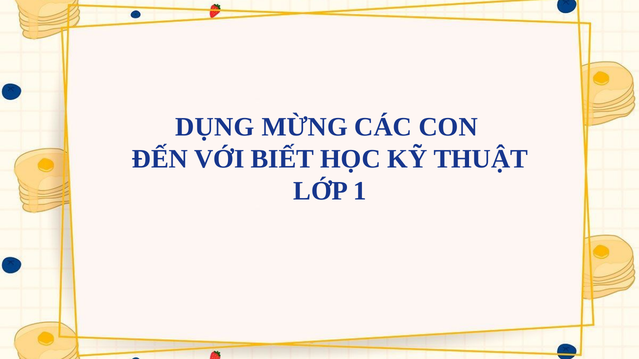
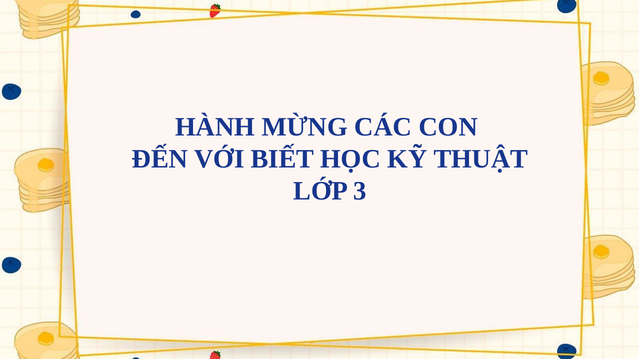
DỤNG: DỤNG -> HÀNH (215, 127)
1: 1 -> 3 (360, 191)
